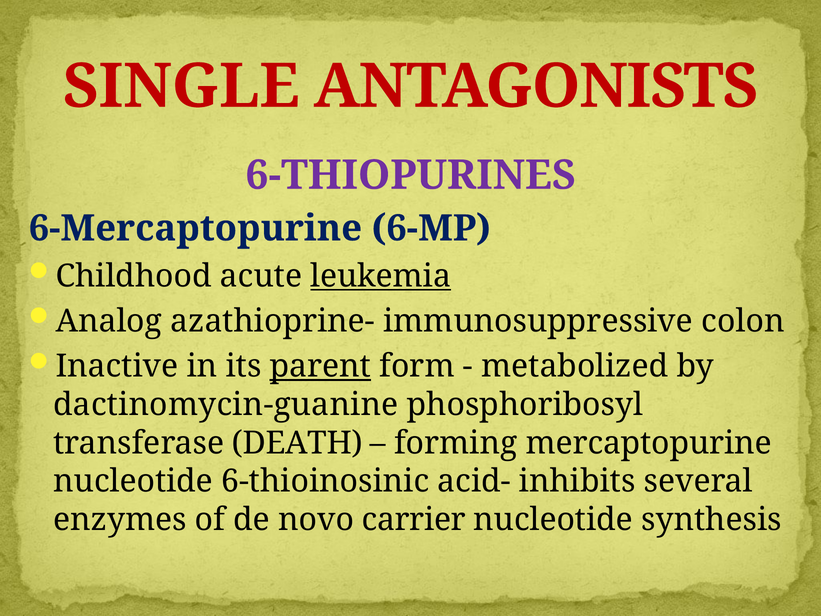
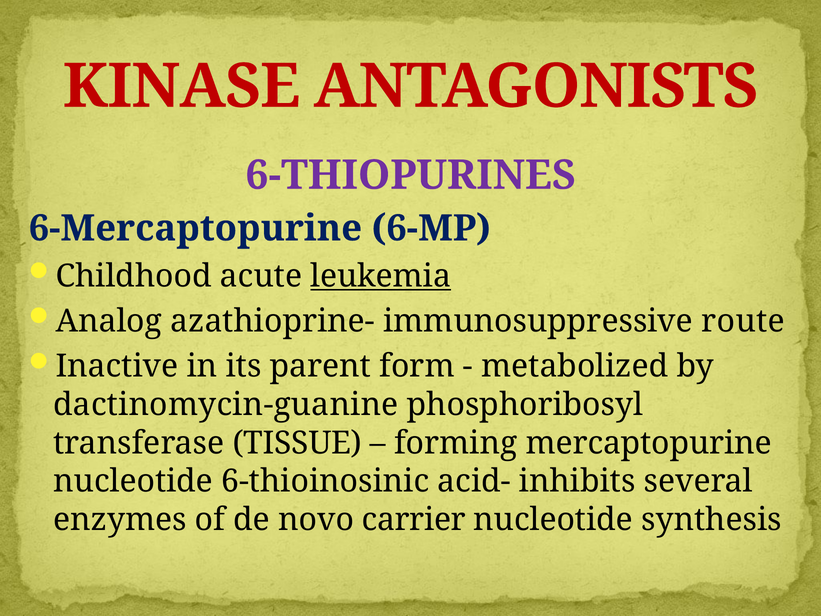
SINGLE: SINGLE -> KINASE (182, 86)
colon: colon -> route (743, 321)
parent underline: present -> none (320, 366)
DEATH: DEATH -> TISSUE (297, 443)
